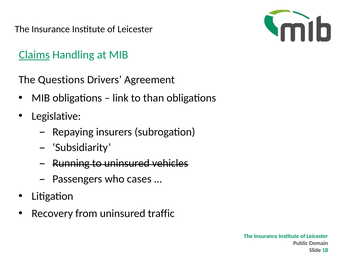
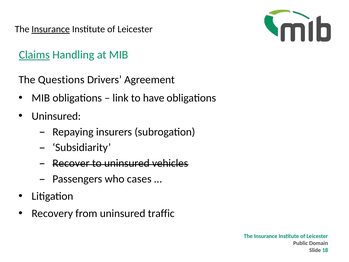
Insurance underline: none -> present (51, 29)
than: than -> have (154, 98)
Legislative: Legislative -> Uninsured (56, 116)
Running: Running -> Recover (71, 163)
